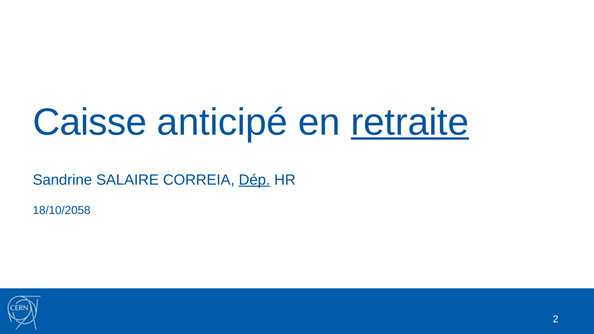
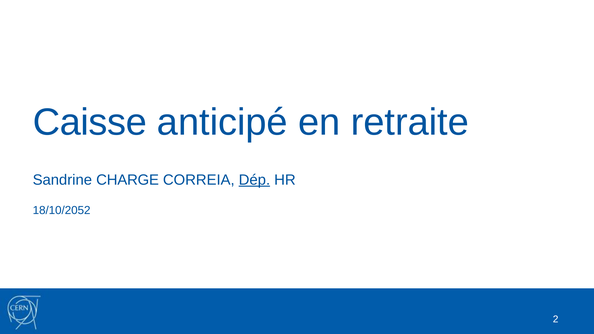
retraite underline: present -> none (410, 122)
SALAIRE: SALAIRE -> CHARGE (128, 180)
18/10/2058: 18/10/2058 -> 18/10/2052 (62, 210)
